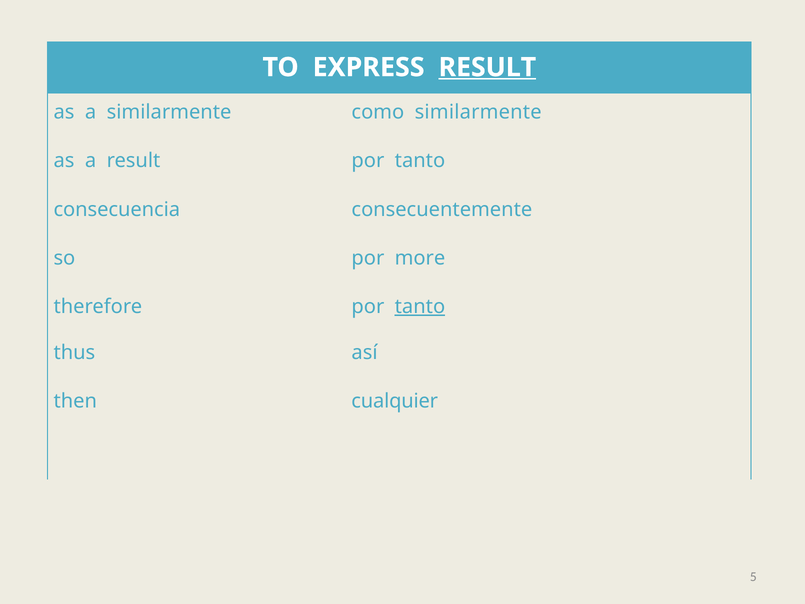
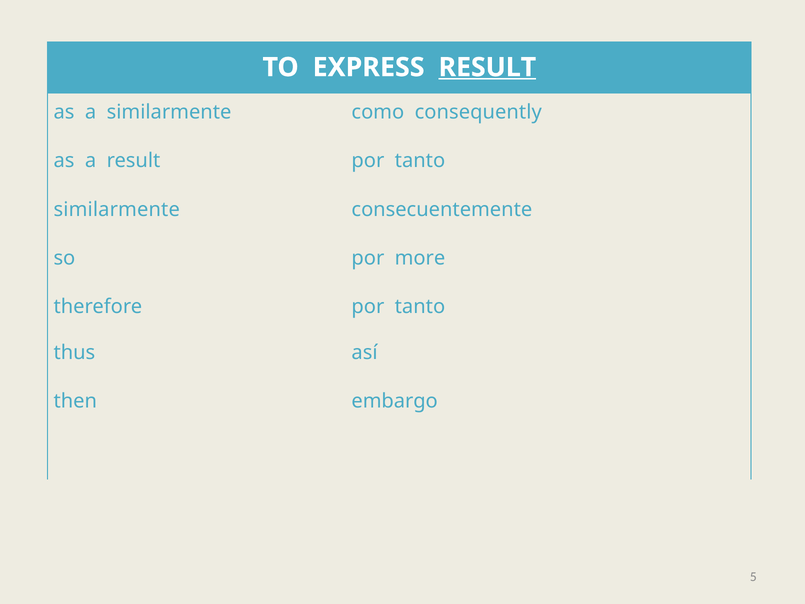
como similarmente: similarmente -> consequently (478, 112)
consecuencia: consecuencia -> similarmente (117, 209)
tanto underline: present -> none (420, 306)
cualquier: cualquier -> embargo (395, 401)
